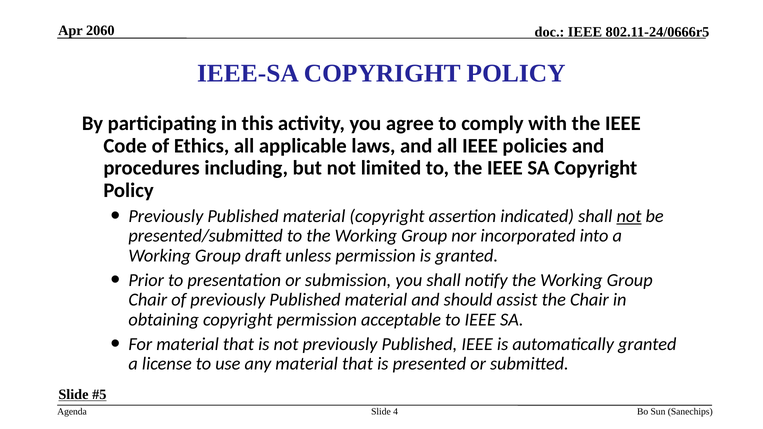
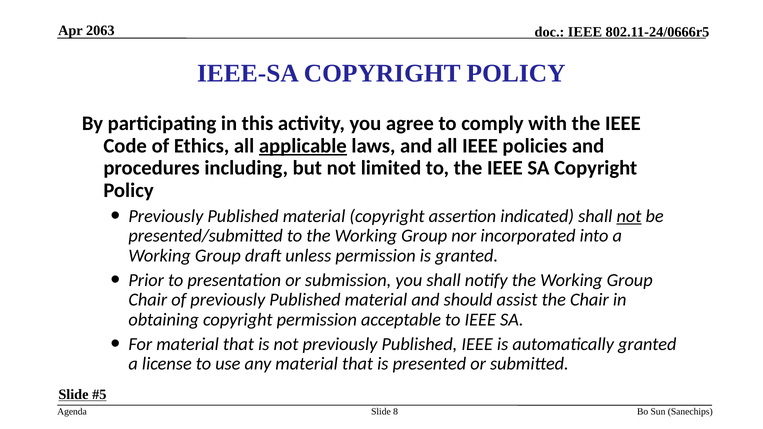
2060: 2060 -> 2063 (100, 30)
applicable underline: none -> present (303, 146)
4: 4 -> 8 (396, 412)
